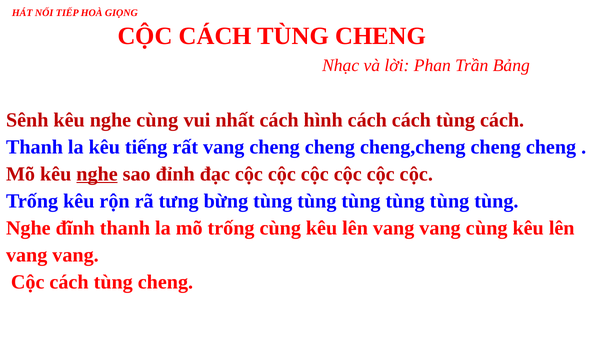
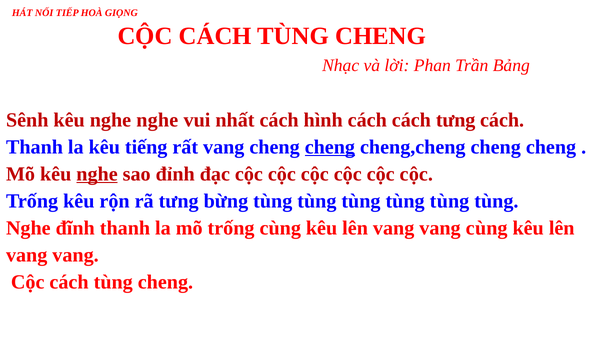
nghe cùng: cùng -> nghe (157, 120)
cách cách tùng: tùng -> tưng (456, 120)
cheng underline: none -> present (330, 147)
